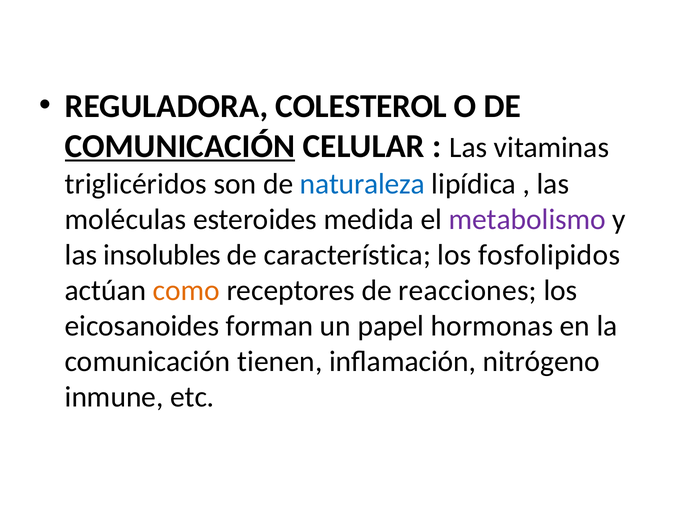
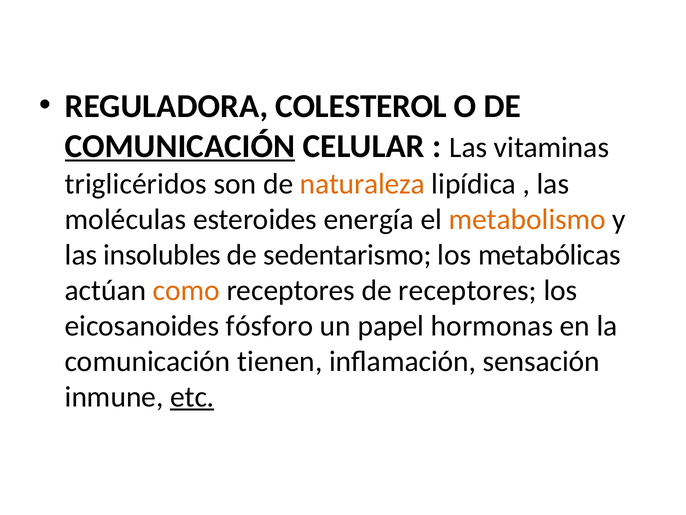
naturaleza colour: blue -> orange (362, 184)
medida: medida -> energía (369, 219)
metabolismo colour: purple -> orange (527, 219)
característica: característica -> sedentarismo (347, 255)
fosfolipidos: fosfolipidos -> metabólicas (549, 255)
de reacciones: reacciones -> receptores (468, 290)
forman: forman -> fósforo (270, 326)
nitrógeno: nitrógeno -> sensación (541, 361)
etc underline: none -> present (192, 396)
